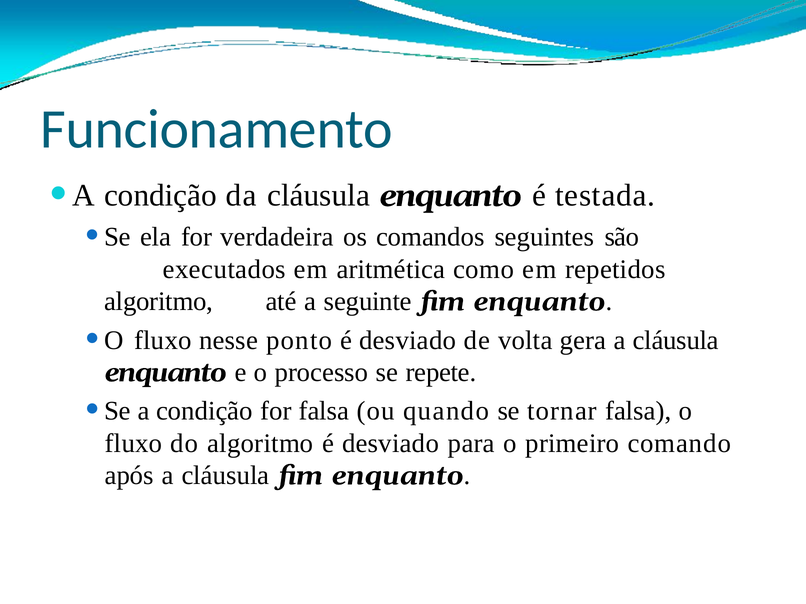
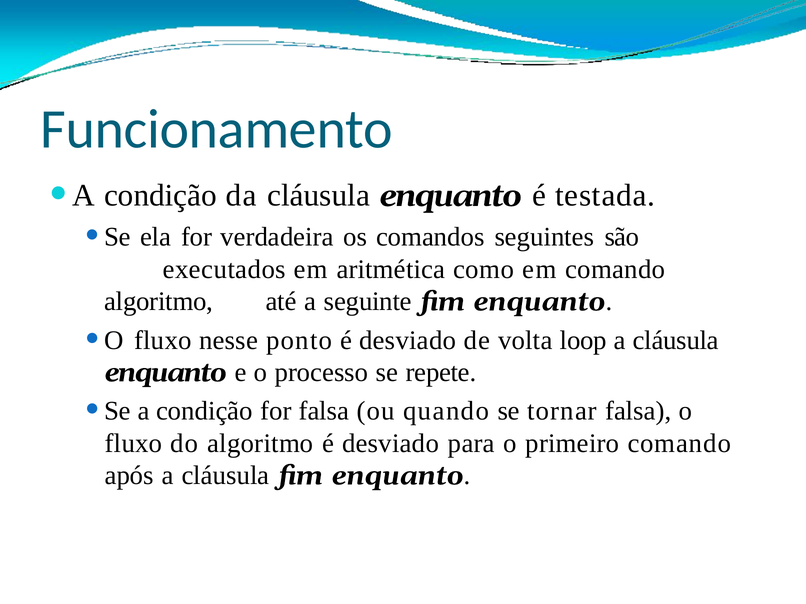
em repetidos: repetidos -> comando (615, 270)
gera: gera -> loop (583, 341)
